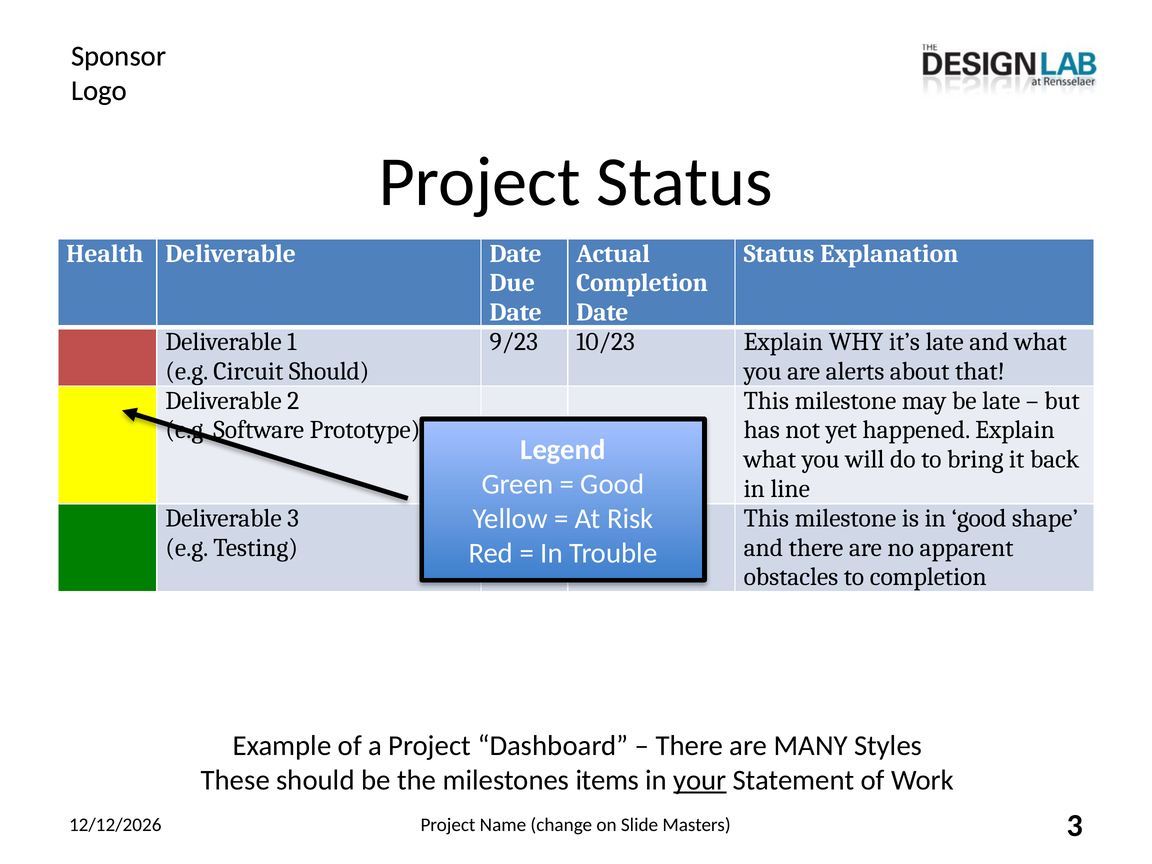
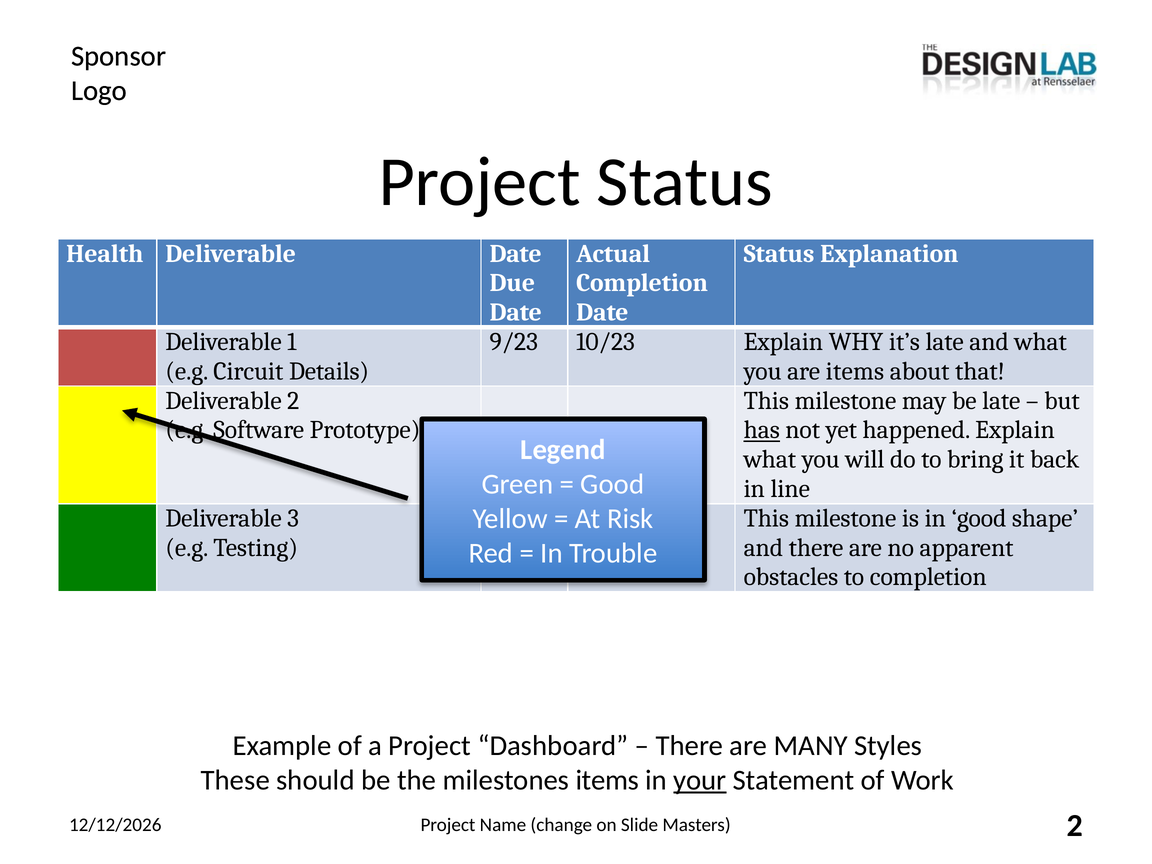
Circuit Should: Should -> Details (329, 371)
are alerts: alerts -> items (855, 371)
has underline: none -> present (762, 430)
Masters 3: 3 -> 2 (1075, 826)
